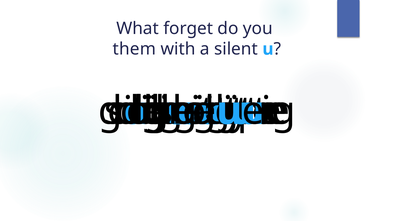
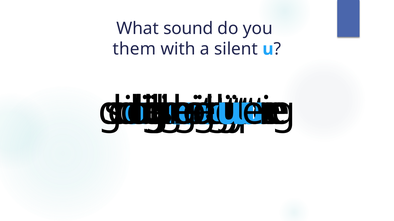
forget: forget -> sound (188, 29)
